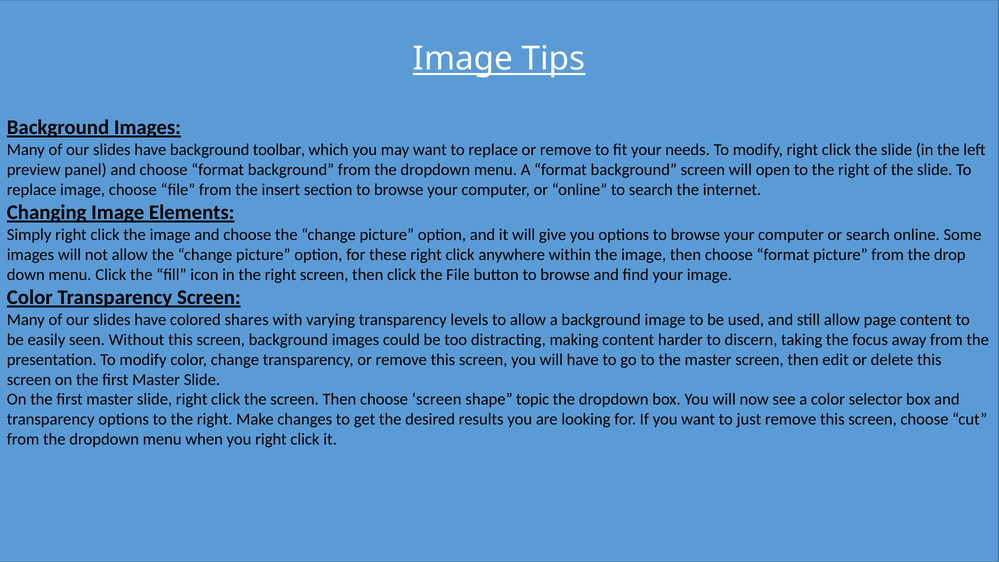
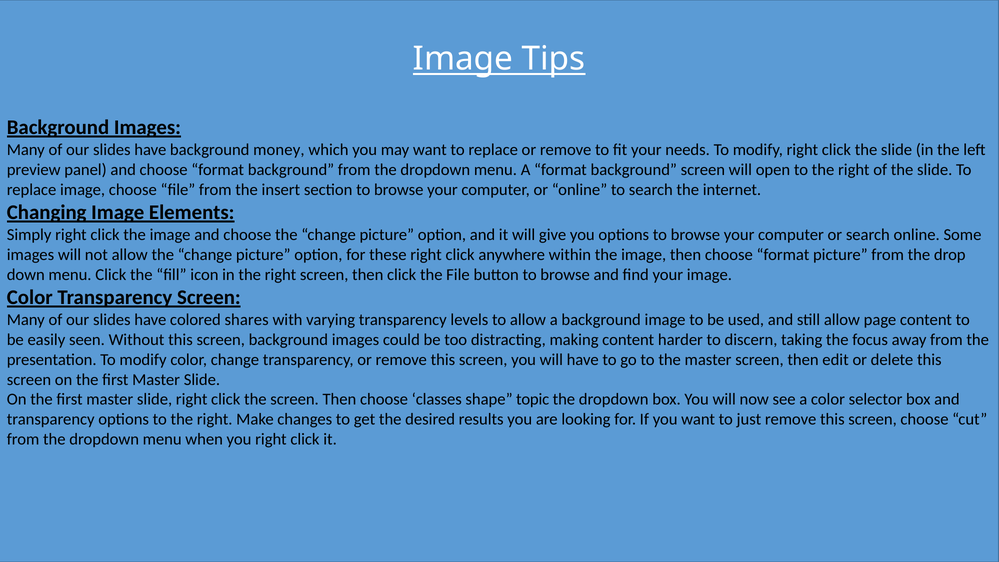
toolbar: toolbar -> money (279, 150)
choose screen: screen -> classes (437, 399)
